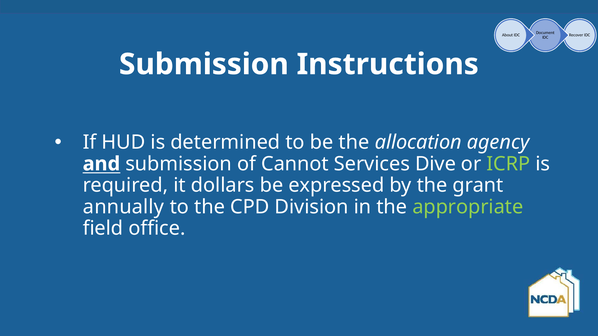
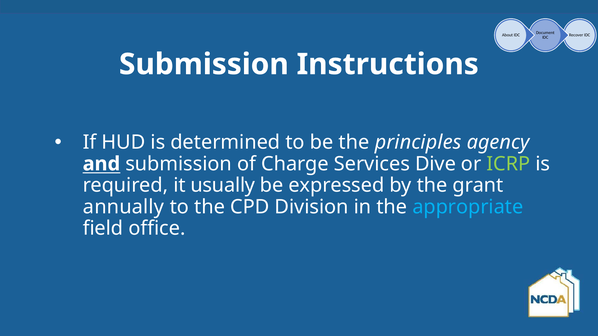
allocation: allocation -> principles (418, 142)
Cannot: Cannot -> Charge (295, 164)
dollars: dollars -> usually (223, 186)
appropriate colour: light green -> light blue (468, 207)
